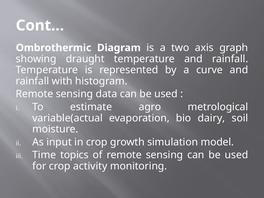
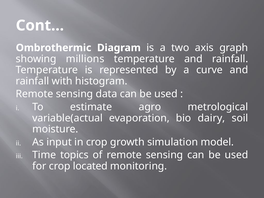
draught: draught -> millions (85, 59)
activity: activity -> located (90, 166)
